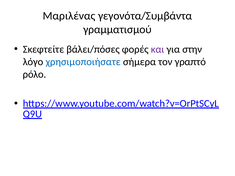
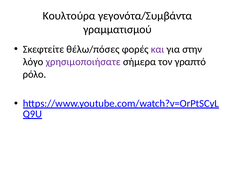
Μαριλένας: Μαριλένας -> Κουλτούρα (69, 16)
βάλει/πόσες: βάλει/πόσες -> θέλω/πόσες (93, 49)
χρησιμοποιήσατε colour: blue -> purple (83, 62)
